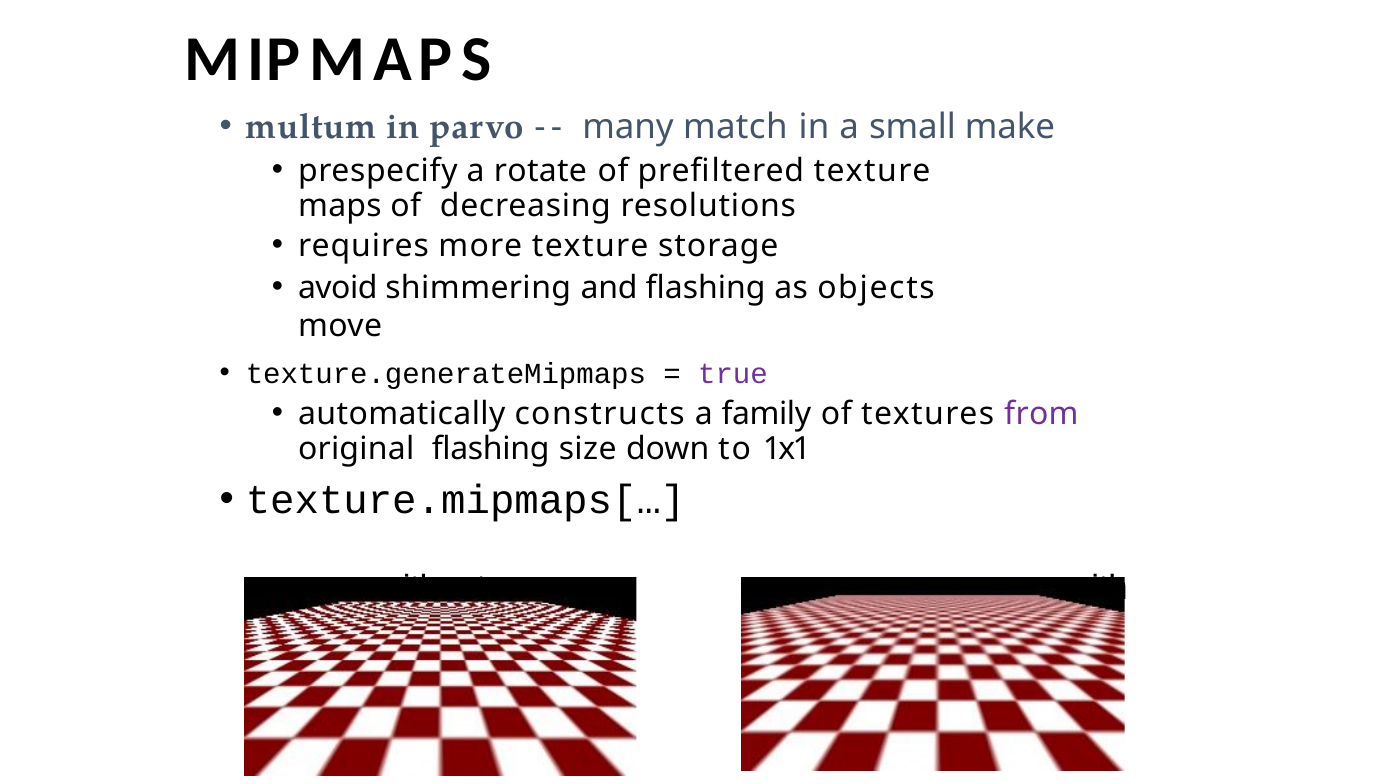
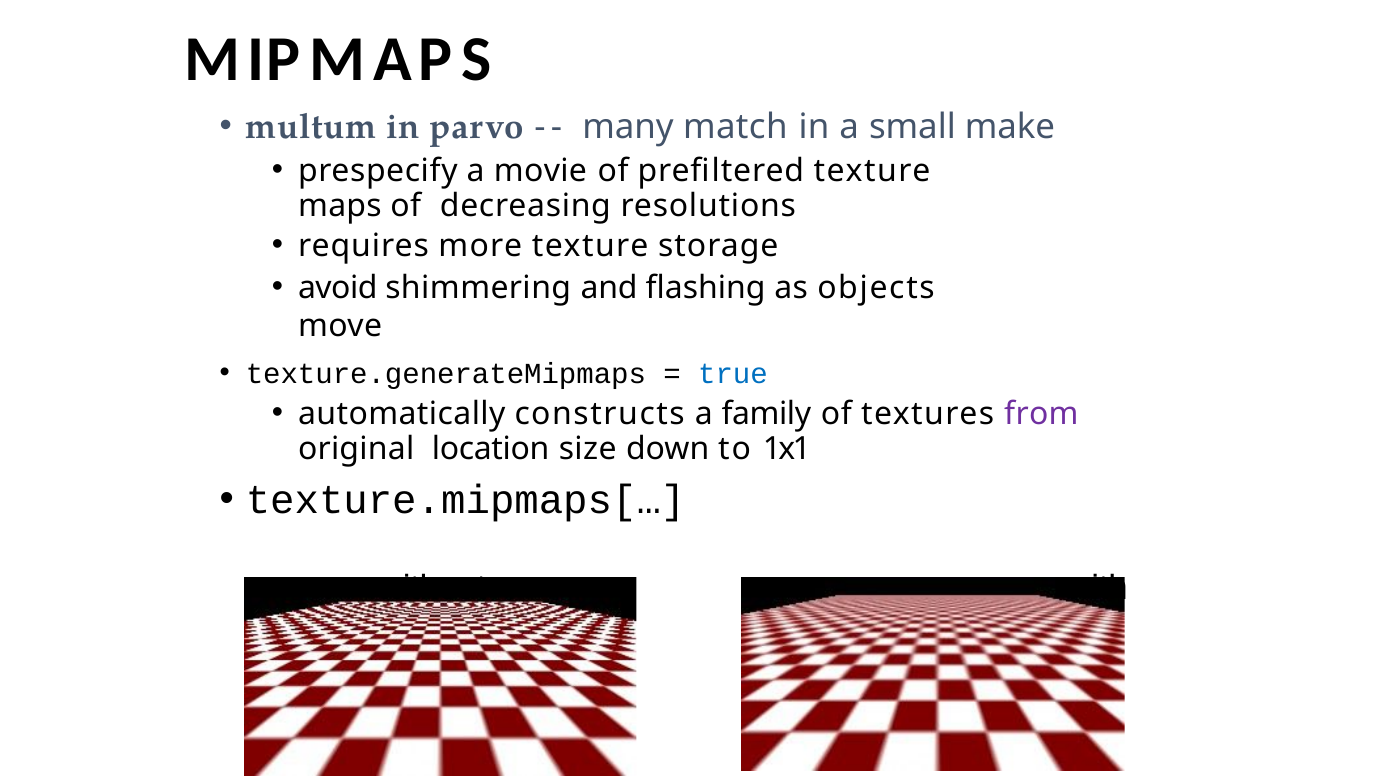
rotate: rotate -> movie (540, 171)
true colour: purple -> blue (733, 374)
original flashing: flashing -> location (491, 449)
